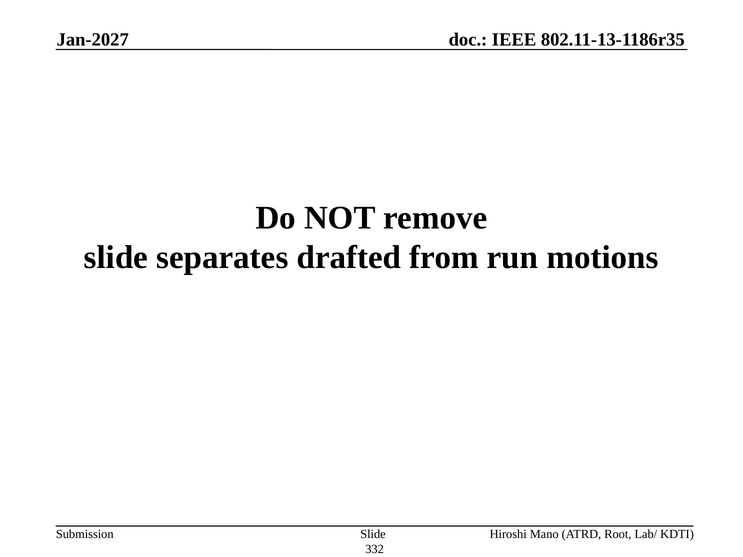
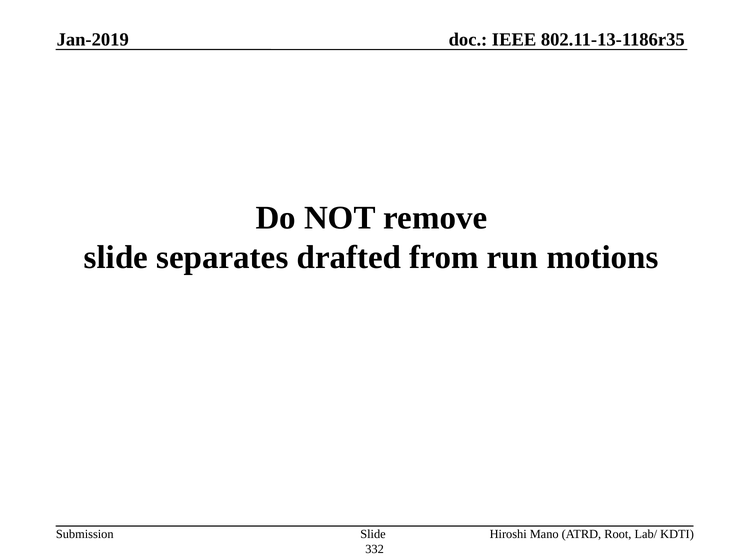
Jan-2027: Jan-2027 -> Jan-2019 (93, 40)
